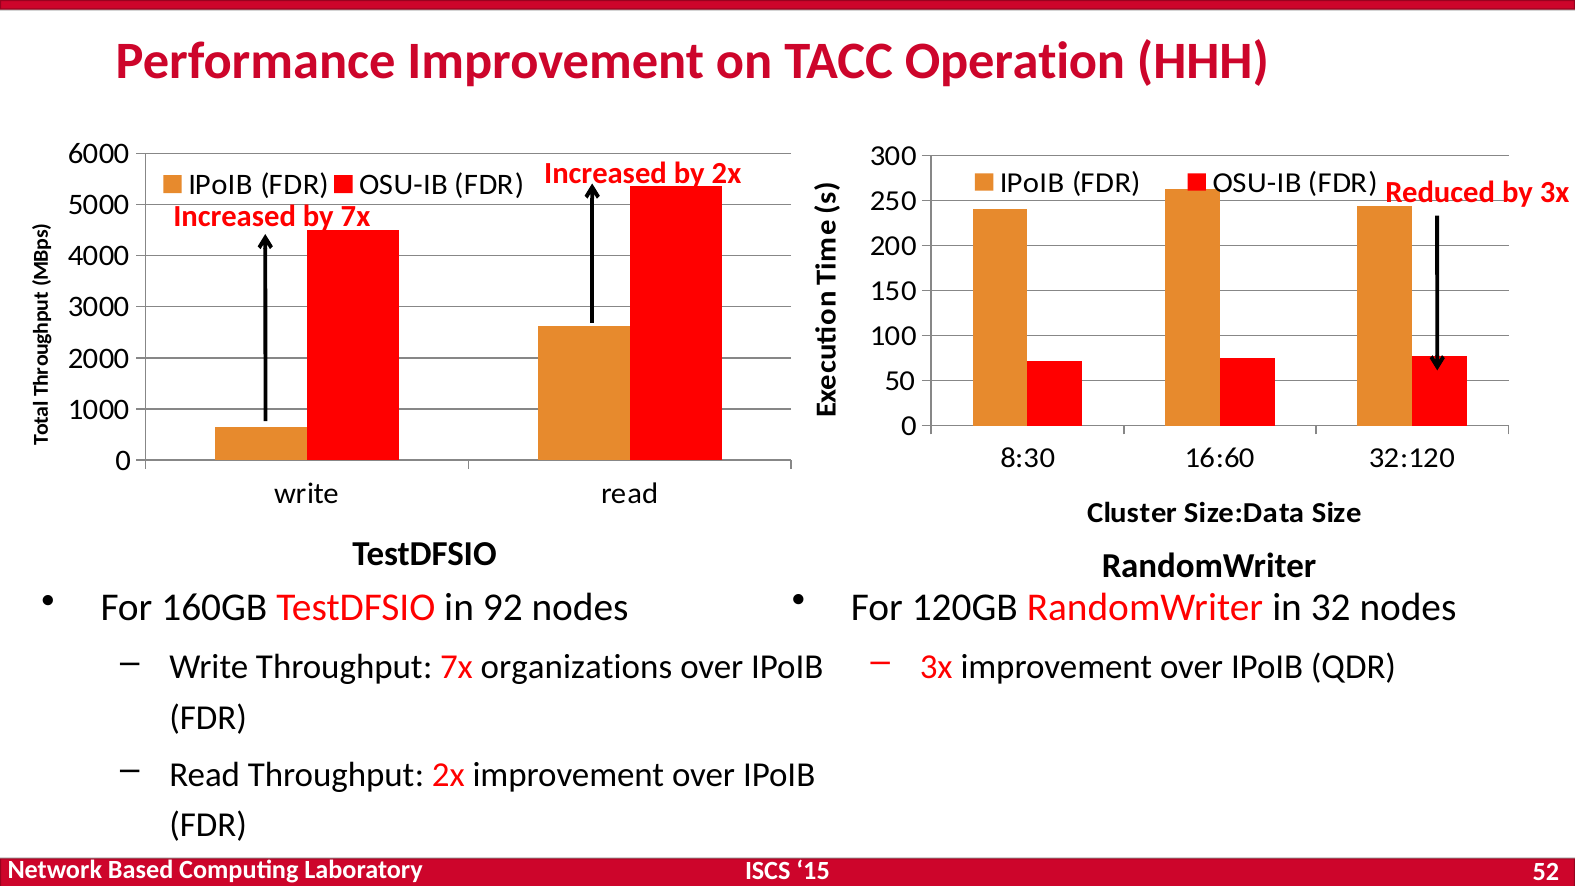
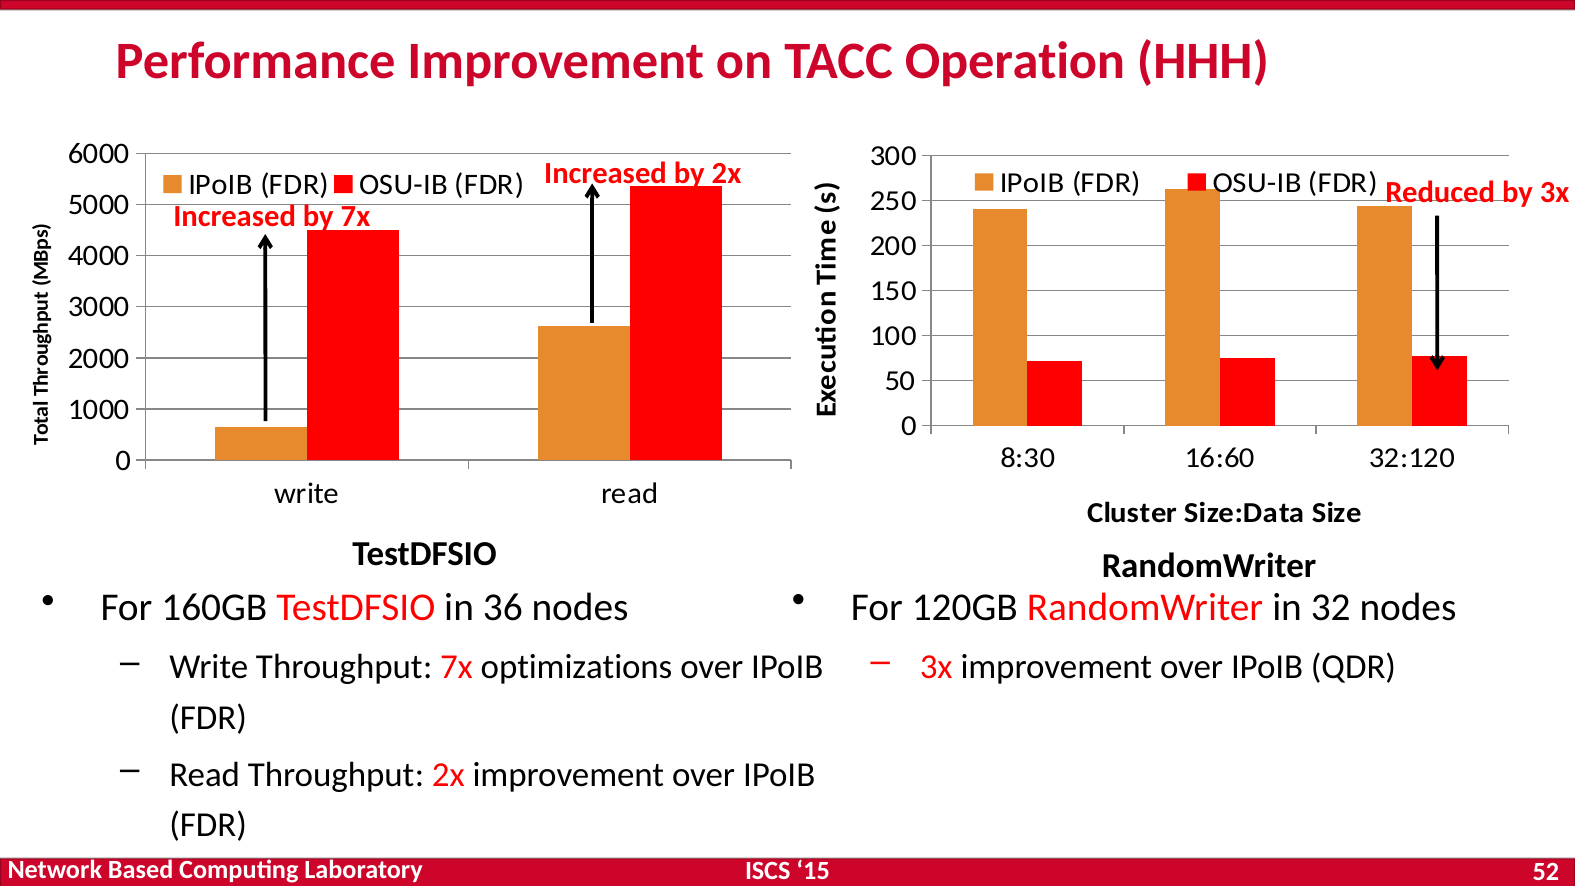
92: 92 -> 36 (503, 608)
organizations: organizations -> optimizations (577, 667)
